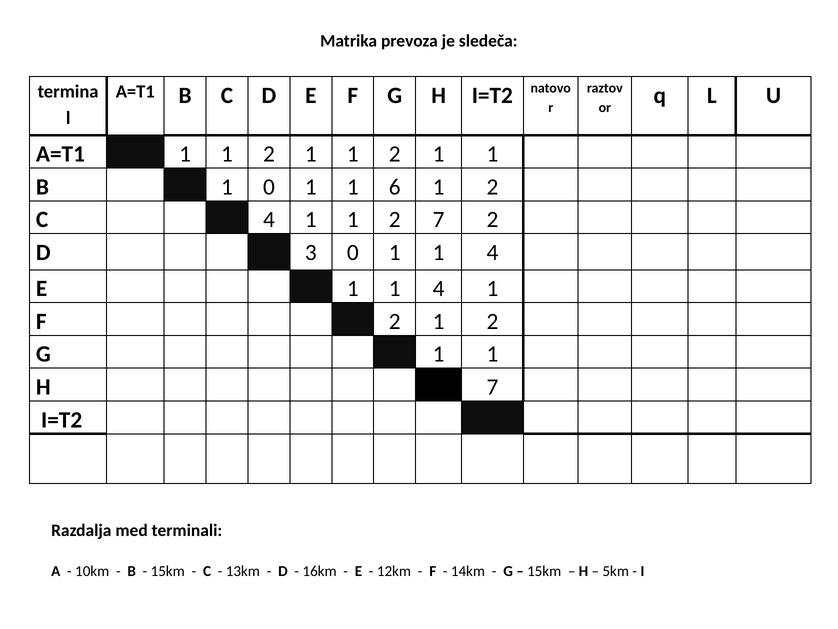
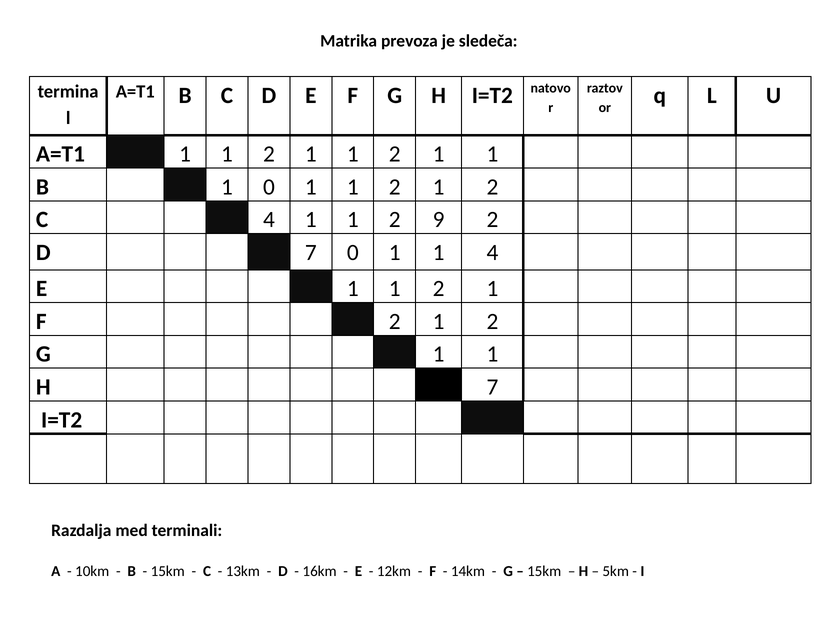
0 1 1 6: 6 -> 2 (395, 187)
2 7: 7 -> 9 (439, 219)
D 3: 3 -> 7 (311, 252)
E 1 1 4: 4 -> 2 (439, 288)
